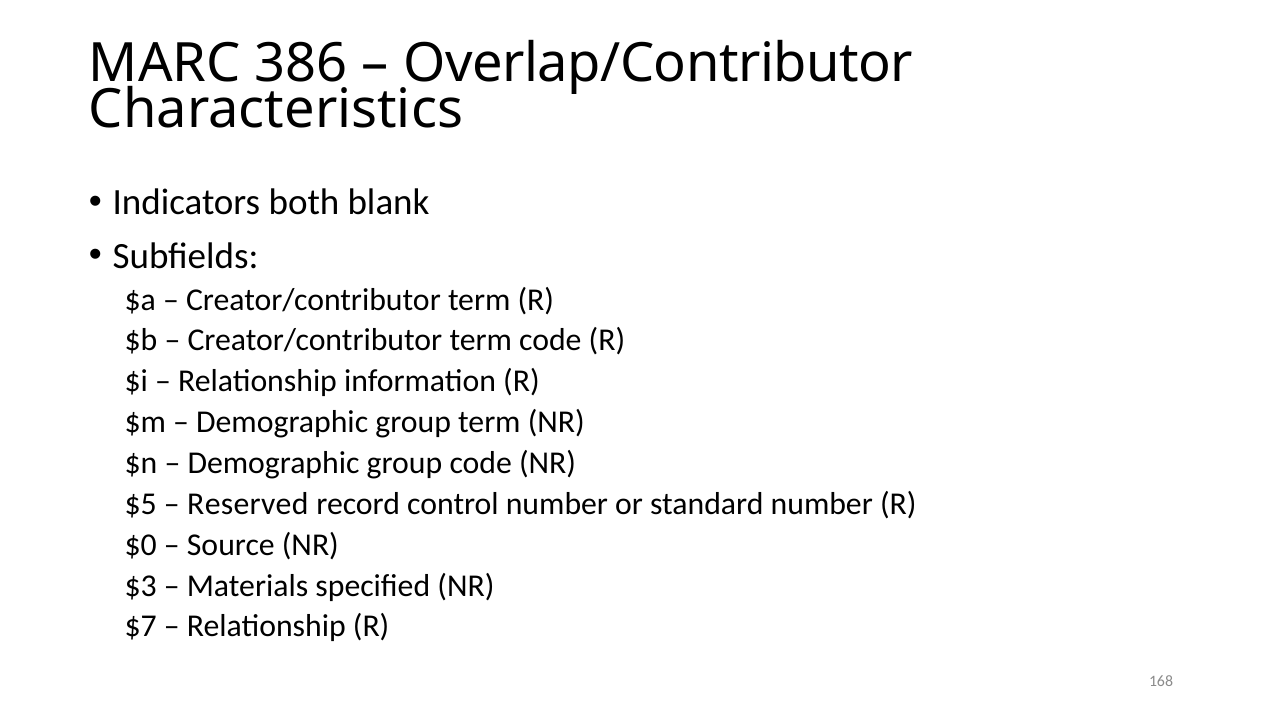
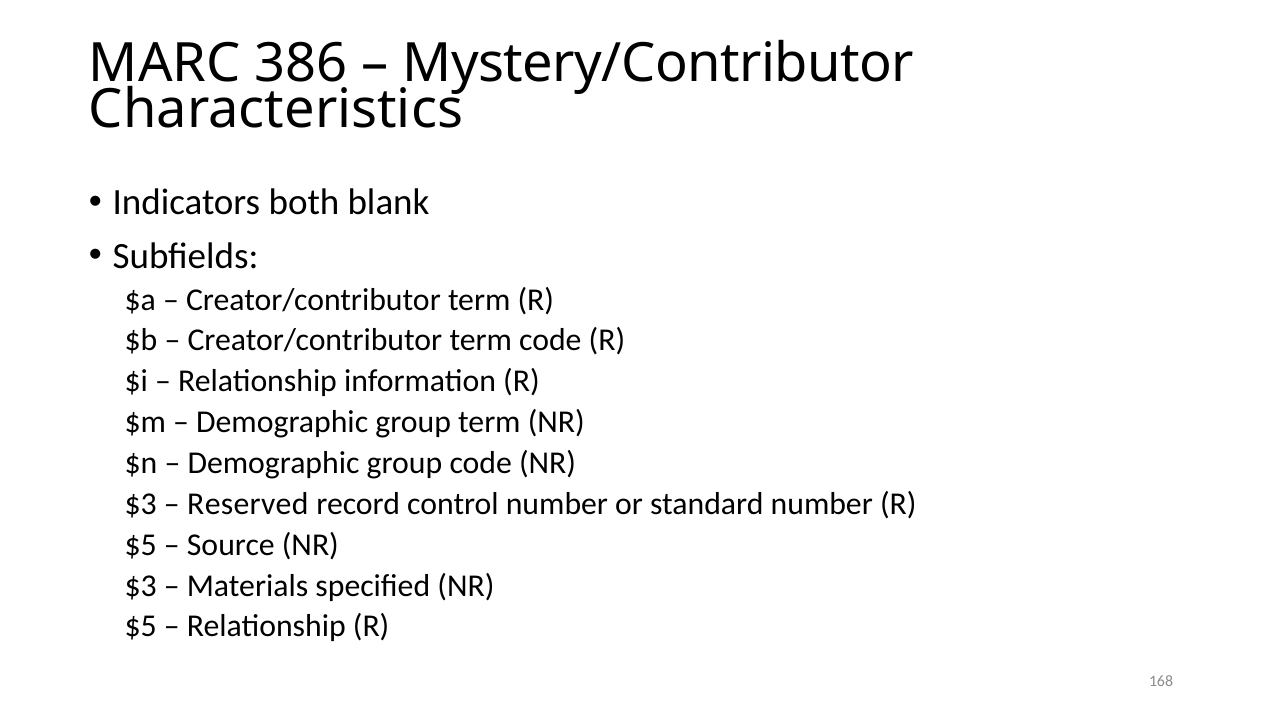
Overlap/Contributor: Overlap/Contributor -> Mystery/Contributor (658, 63)
$5: $5 -> $3 (141, 504)
$0: $0 -> $5 (141, 545)
$7: $7 -> $5 (141, 627)
